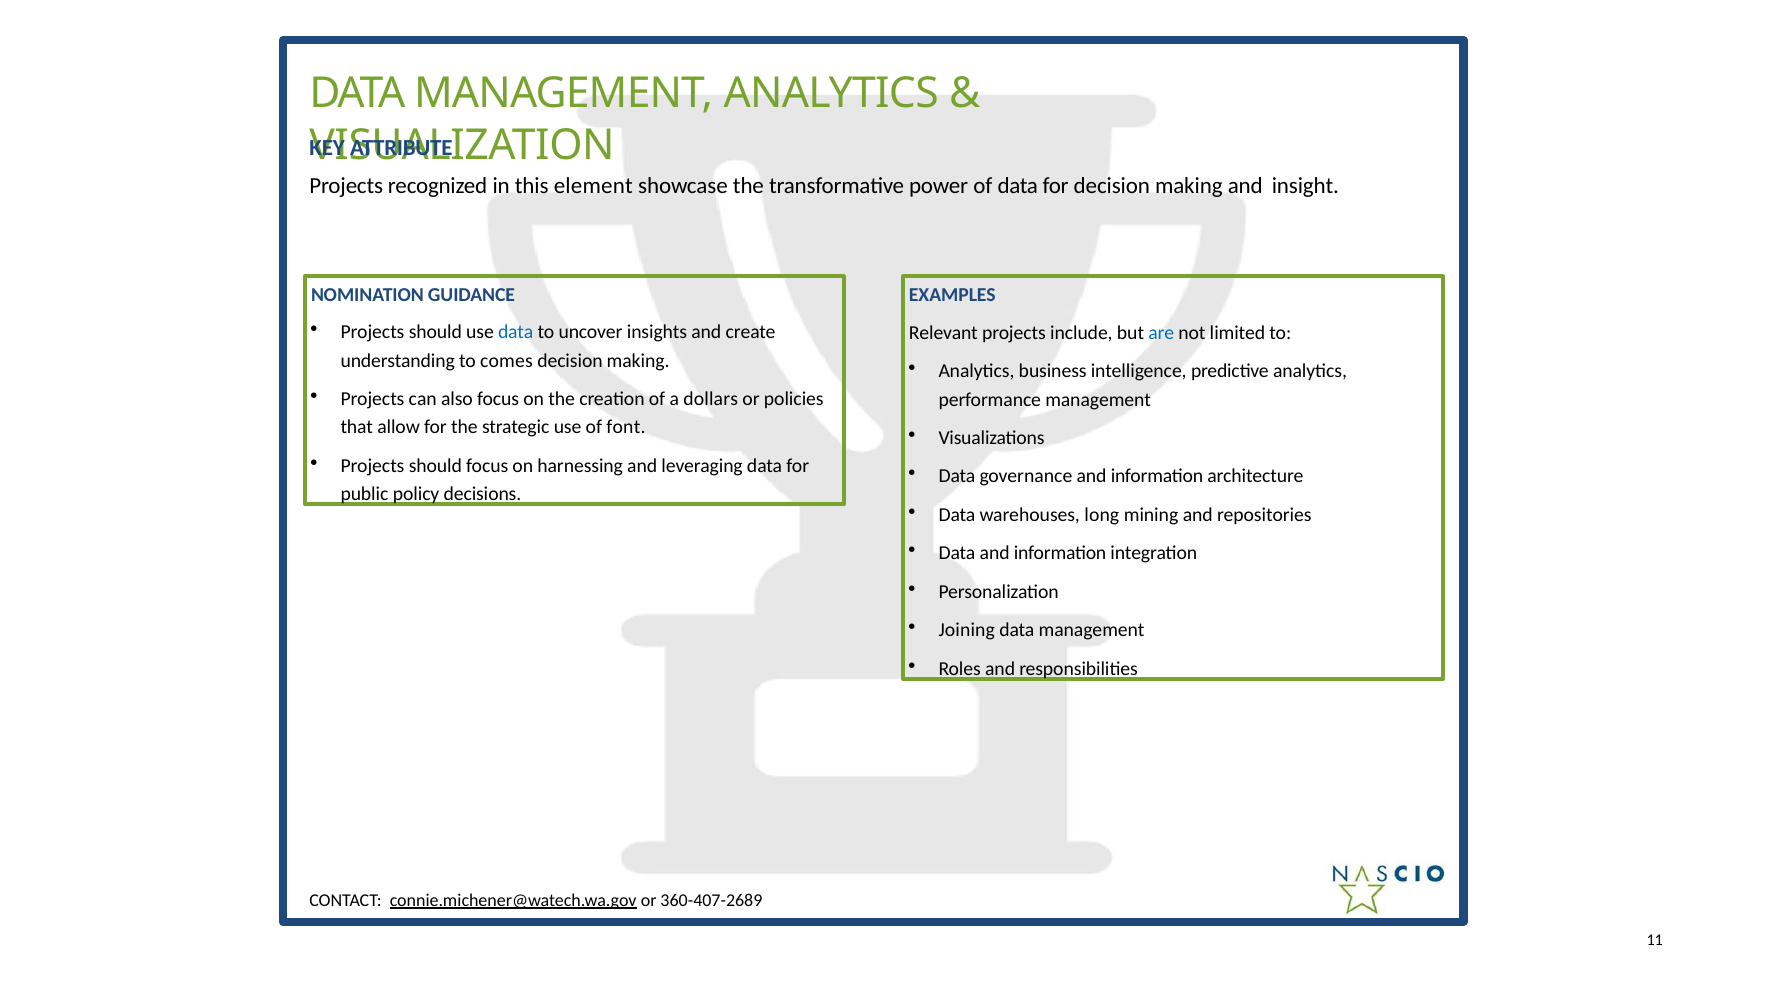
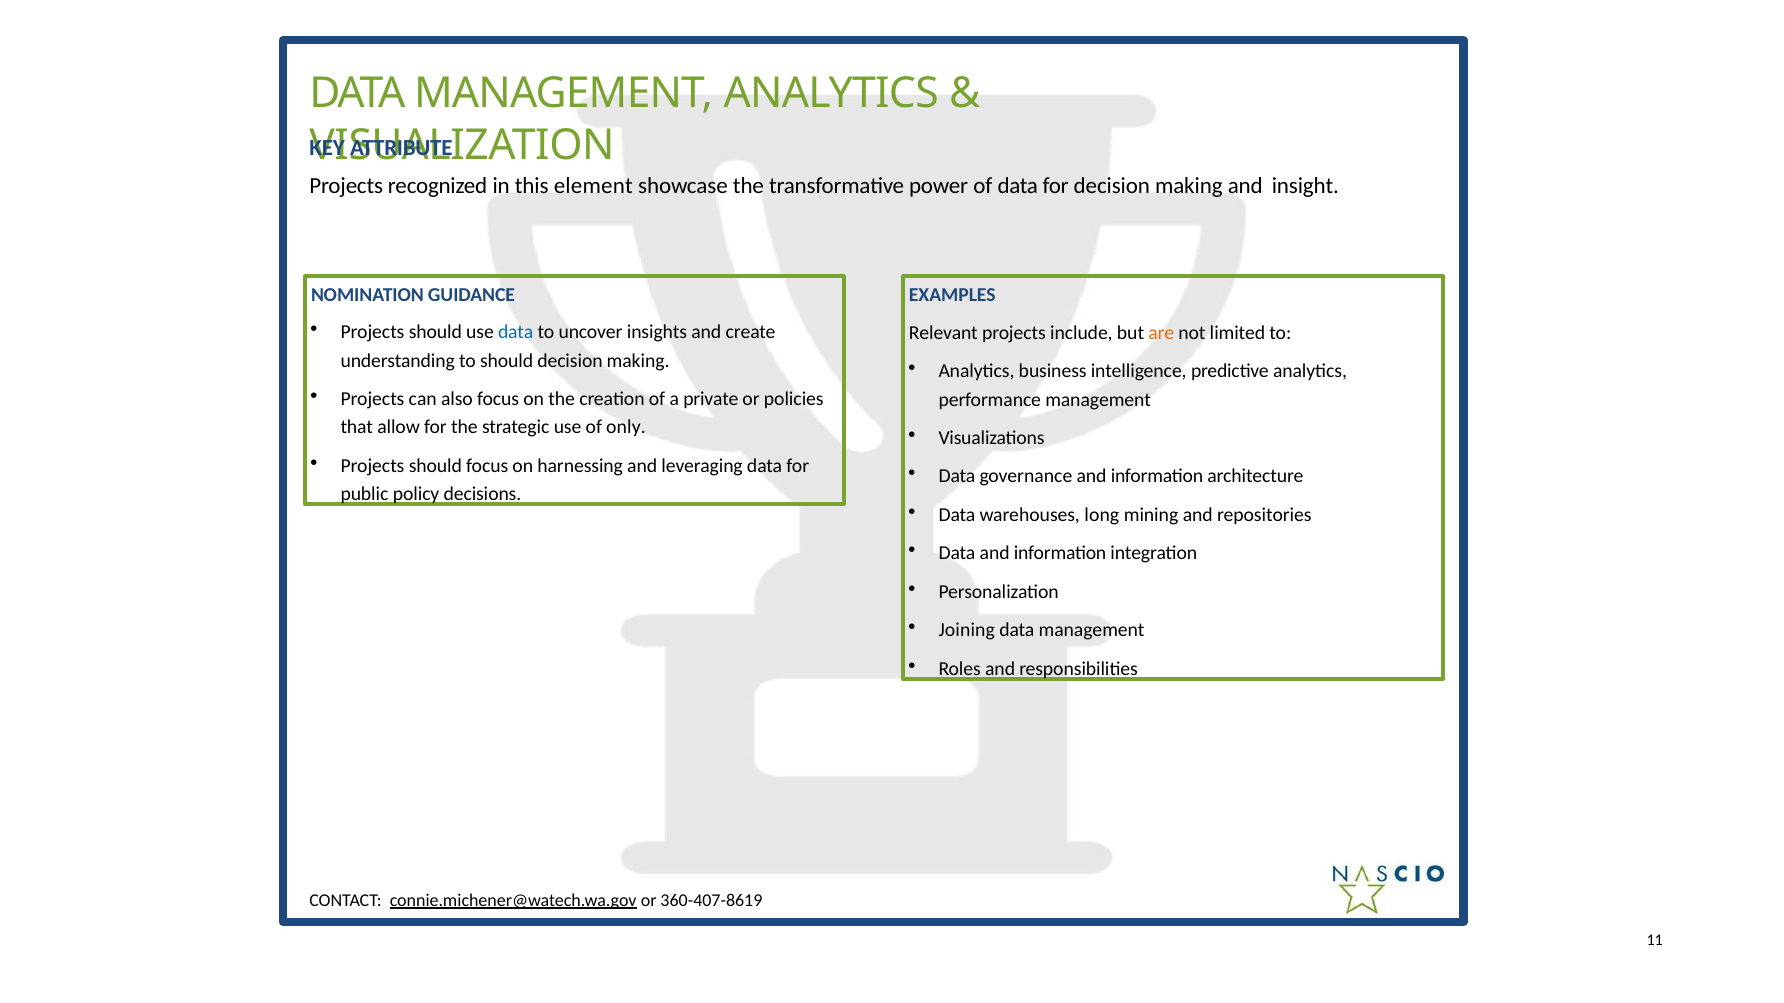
are colour: blue -> orange (1161, 333)
to comes: comes -> should (507, 361)
dollars: dollars -> private (711, 399)
font: font -> only (626, 428)
360-407-2689: 360-407-2689 -> 360-407-8619 (711, 901)
